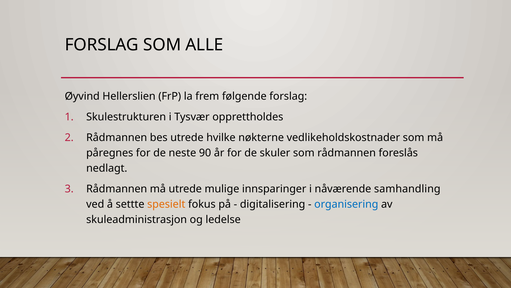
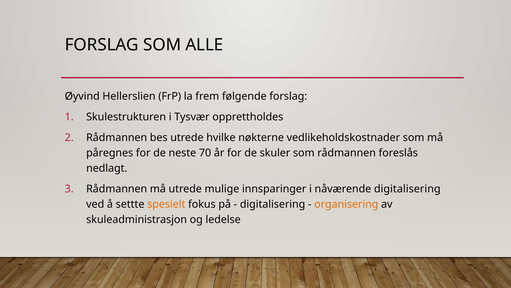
90: 90 -> 70 (205, 153)
nåværende samhandling: samhandling -> digitalisering (407, 189)
organisering colour: blue -> orange (346, 204)
